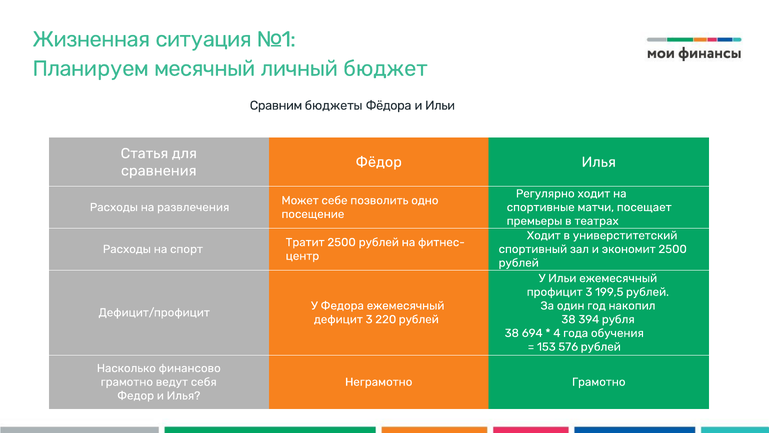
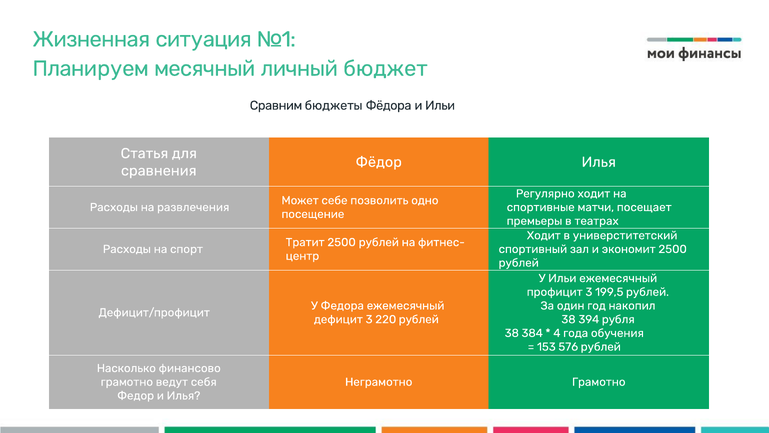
694: 694 -> 384 (532, 333)
